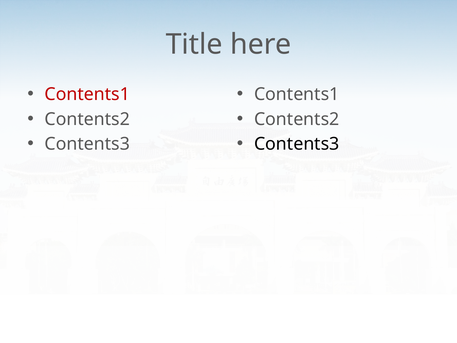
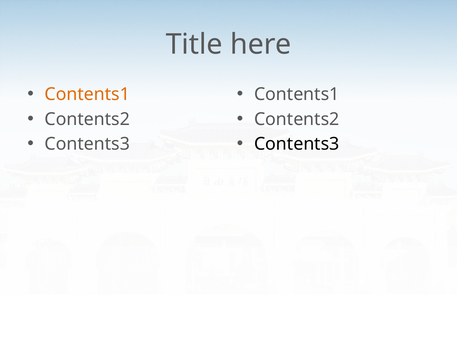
Contents1 colour: red -> orange (87, 94)
